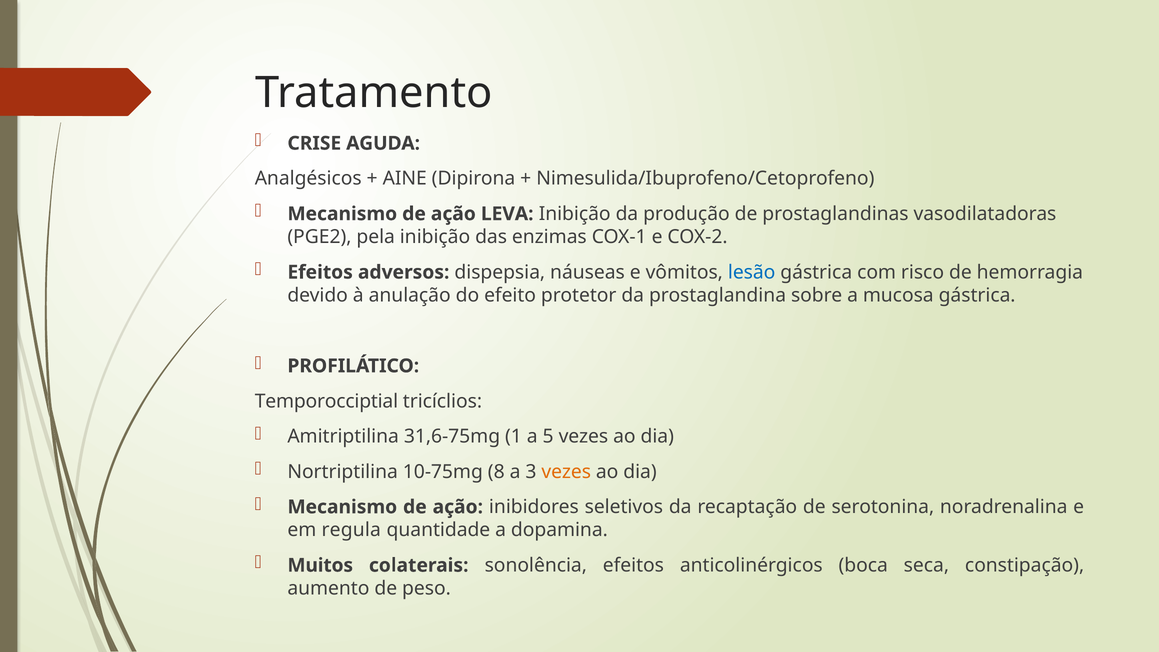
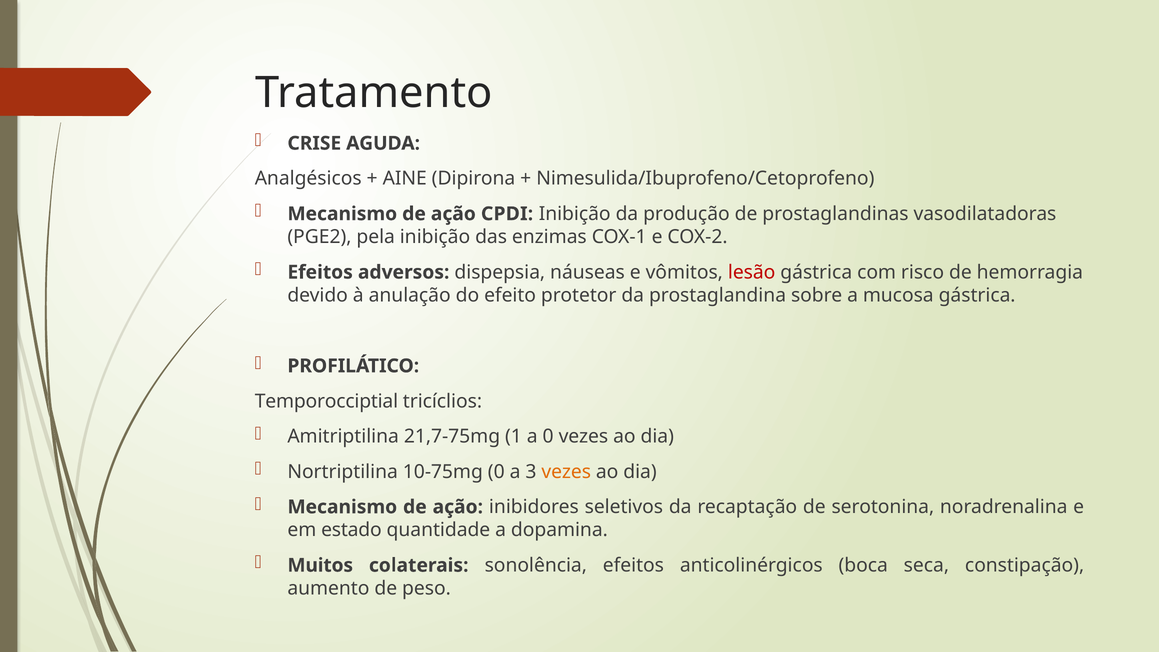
LEVA: LEVA -> CPDI (507, 214)
lesão colour: blue -> red (752, 272)
31,6-75mg: 31,6-75mg -> 21,7-75mg (452, 436)
a 5: 5 -> 0 (548, 436)
10-75mg 8: 8 -> 0 (496, 472)
regula: regula -> estado (351, 530)
